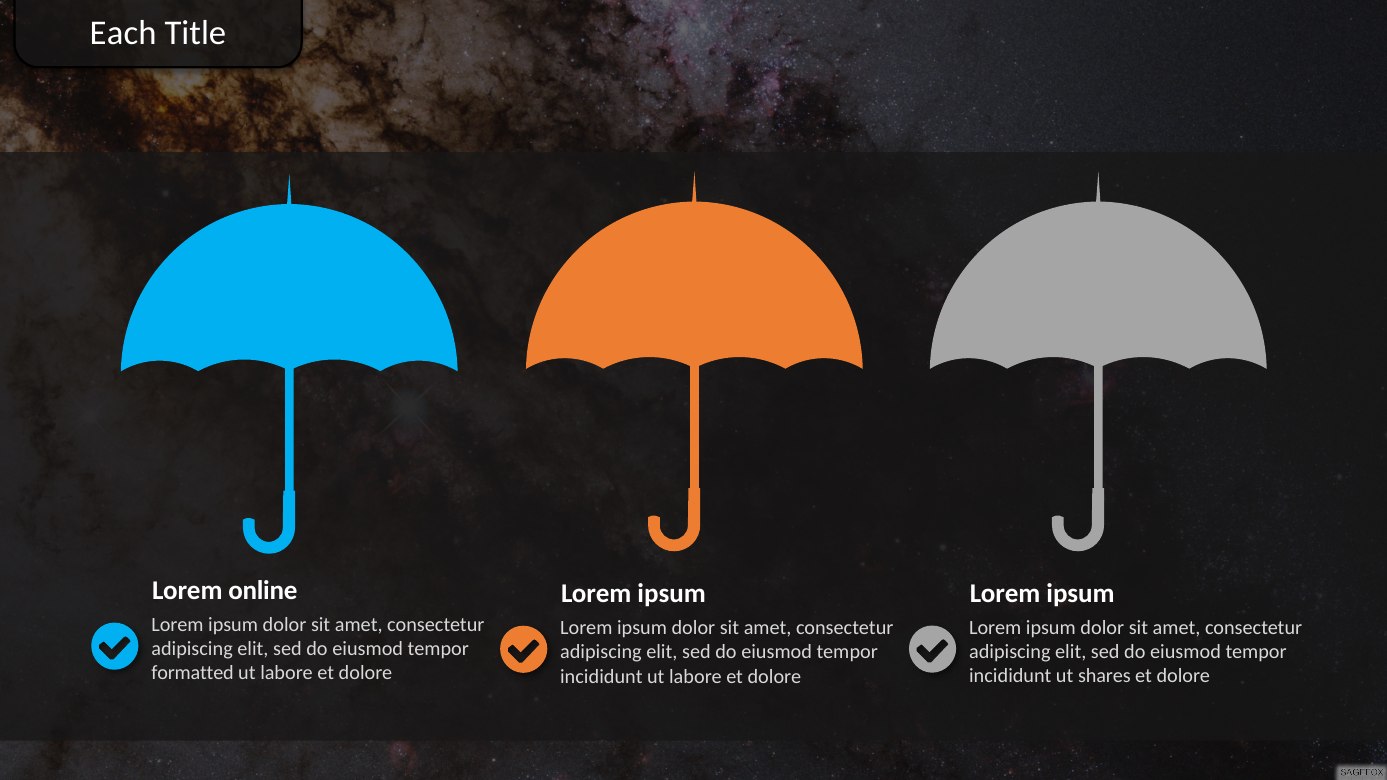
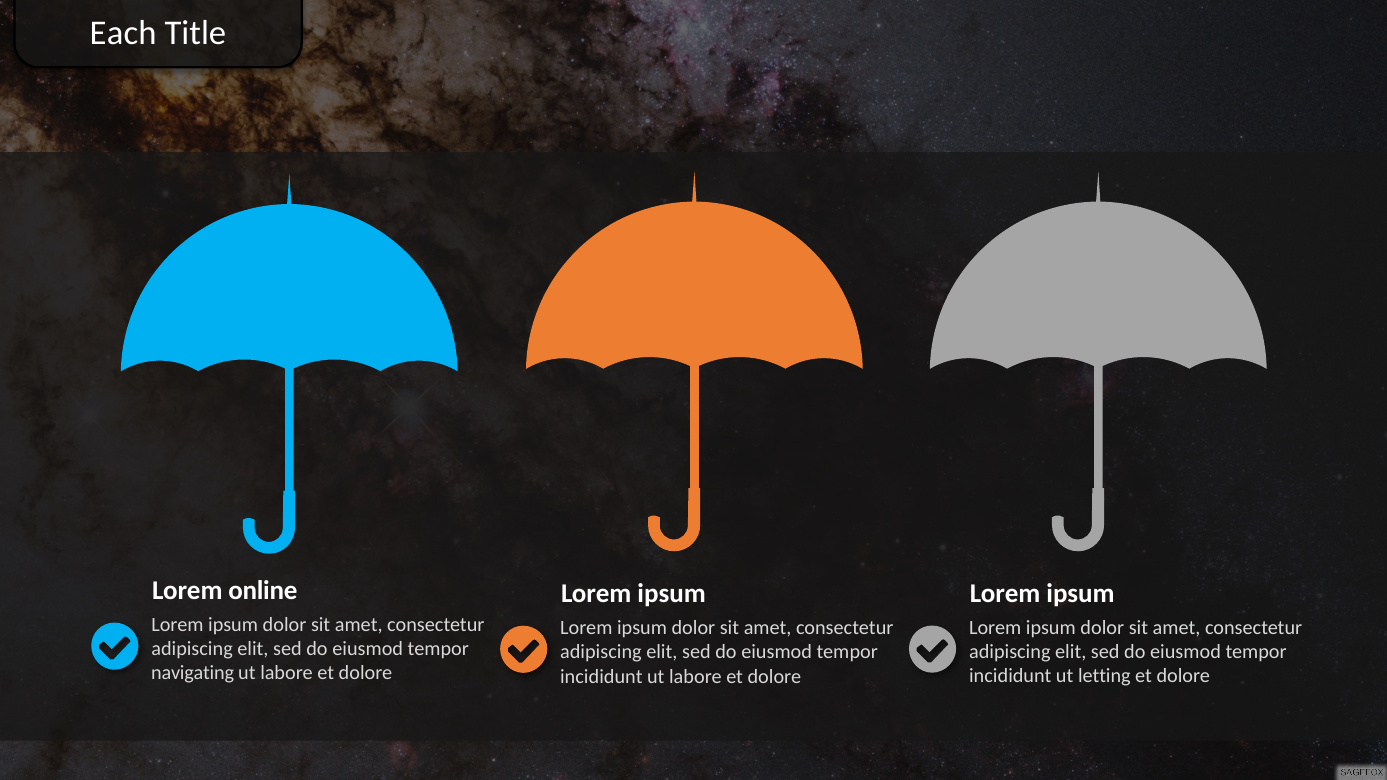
formatted: formatted -> navigating (193, 673)
shares: shares -> letting (1104, 676)
